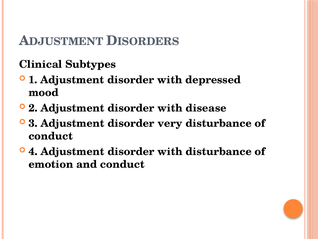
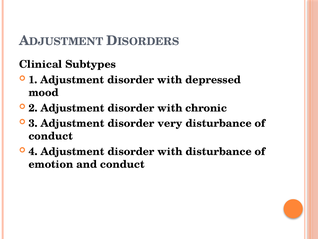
disease: disease -> chronic (206, 108)
